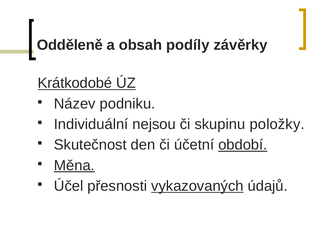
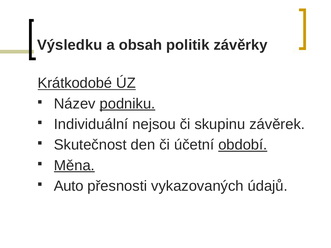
Odděleně: Odděleně -> Výsledku (70, 45)
podíly: podíly -> politik (188, 45)
podniku underline: none -> present (127, 104)
položky: položky -> závěrek (277, 124)
Účel: Účel -> Auto (69, 186)
vykazovaných underline: present -> none (197, 186)
